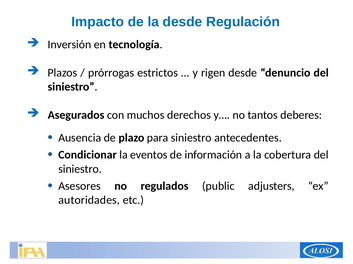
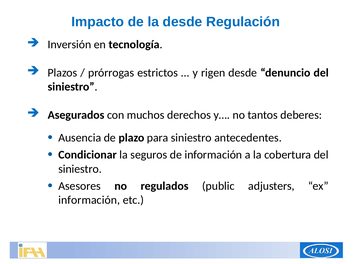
eventos: eventos -> seguros (149, 155)
autoridades: autoridades -> información (89, 201)
